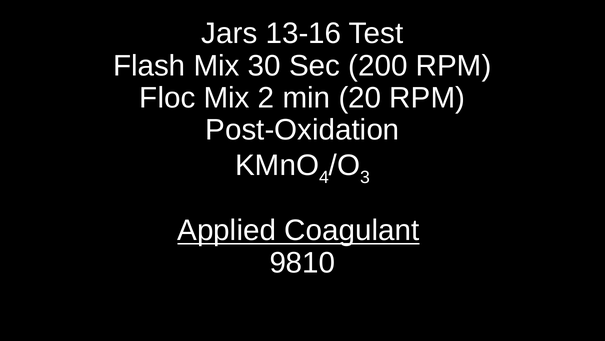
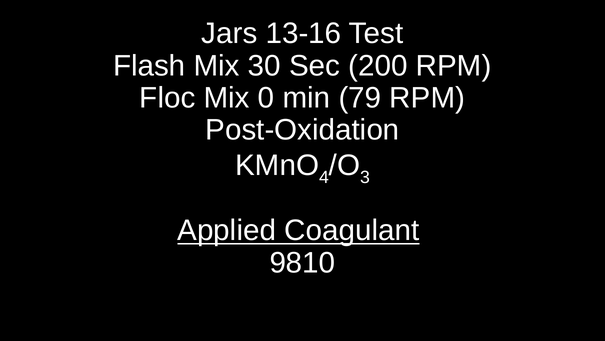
2: 2 -> 0 (266, 98)
20: 20 -> 79 (360, 98)
